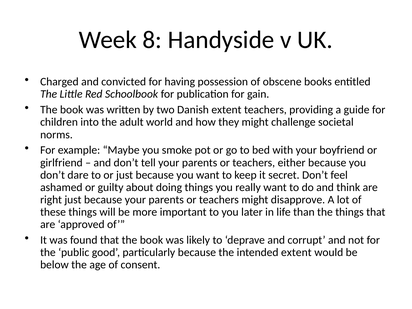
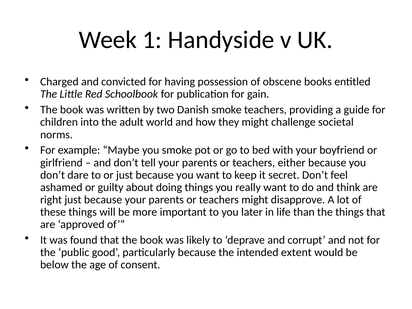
8: 8 -> 1 (152, 40)
Danish extent: extent -> smoke (227, 110)
